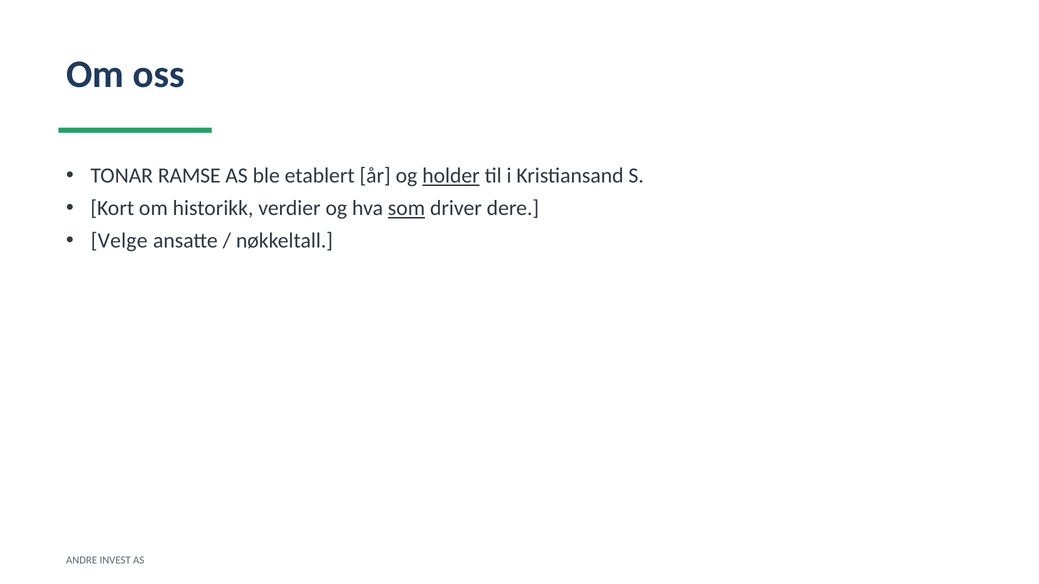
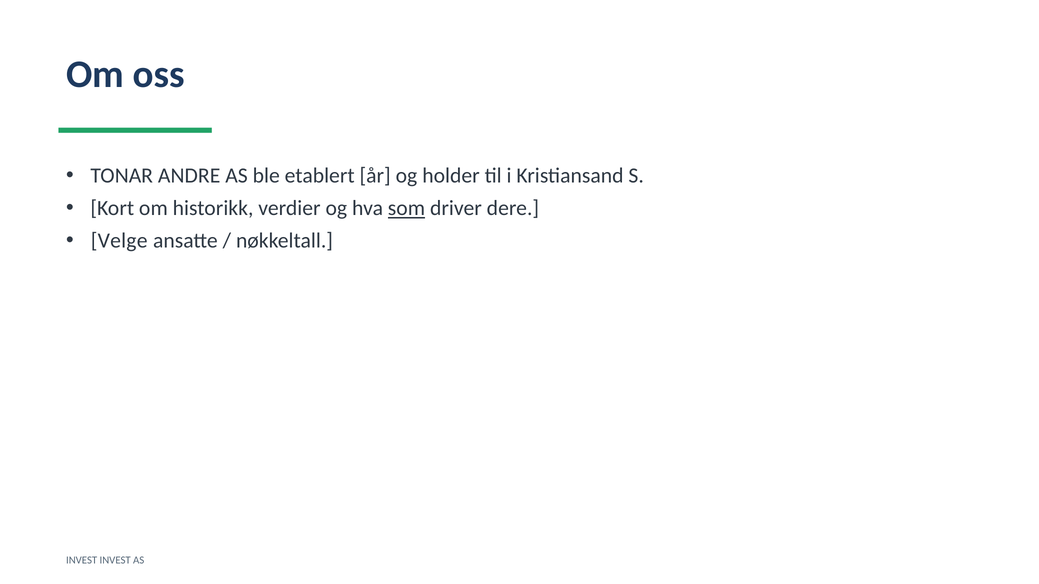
RAMSE: RAMSE -> ANDRE (189, 176)
holder underline: present -> none (451, 176)
ANDRE: ANDRE -> INVEST (82, 561)
